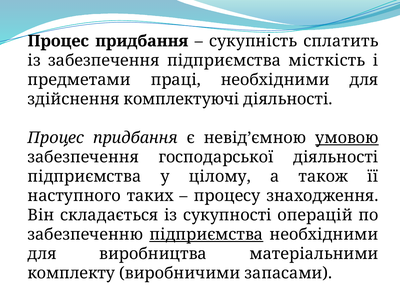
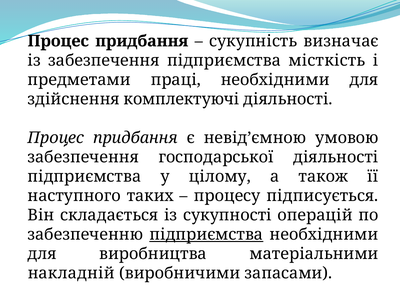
сплатить: сплатить -> визначає (341, 41)
умовою underline: present -> none (347, 138)
знаходження: знаходження -> підписується (322, 196)
комплекту: комплекту -> накладній (71, 273)
